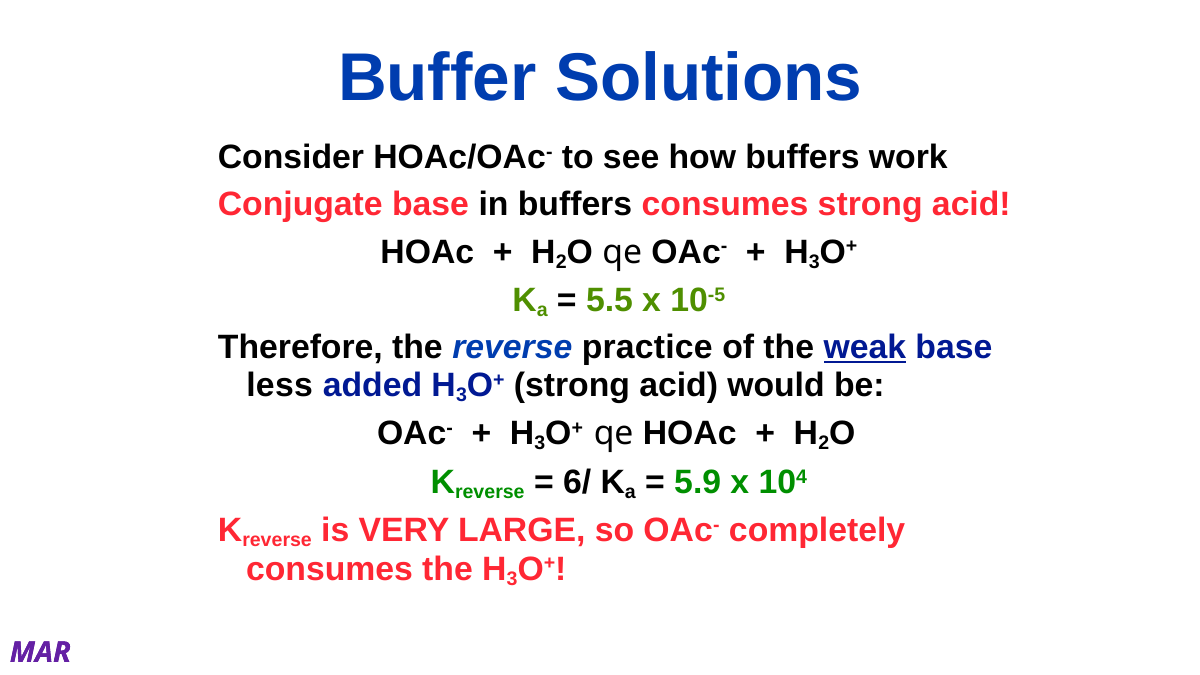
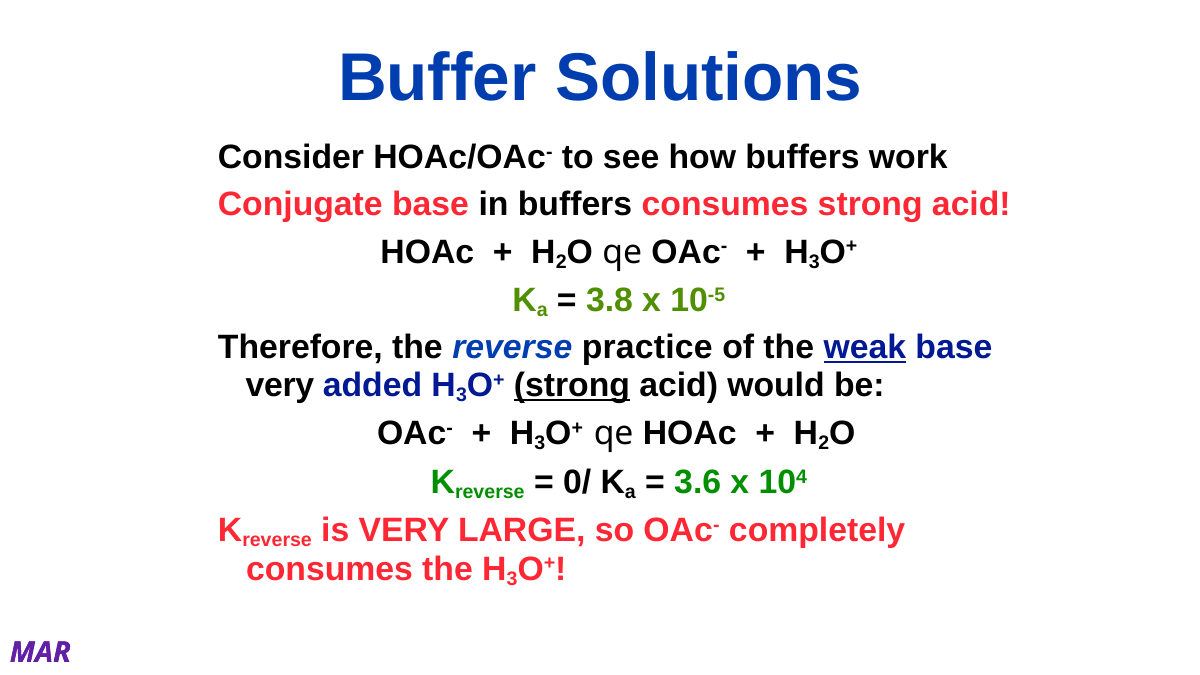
5.5: 5.5 -> 3.8 (609, 300)
less: less -> very (280, 385)
strong underline: none -> present (572, 385)
6/: 6/ -> 0/ (577, 482)
5.9: 5.9 -> 3.6 (698, 482)
